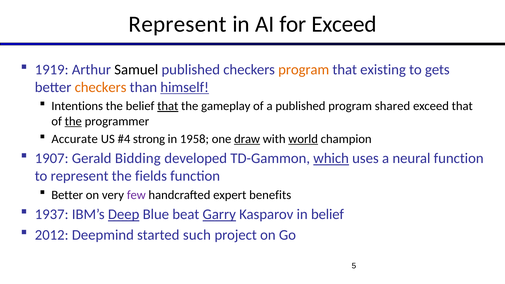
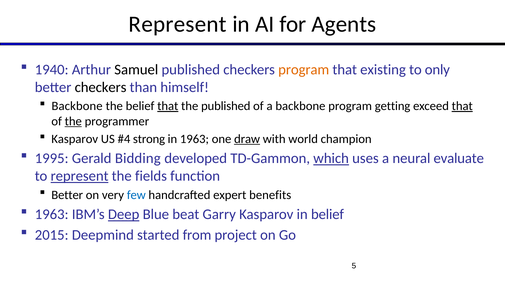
for Exceed: Exceed -> Agents (344, 24)
1919: 1919 -> 1940 (52, 70)
gets: gets -> only (437, 70)
checkers colour: orange -> black (101, 87)
himself underline: present -> none (185, 87)
Intentions: Intentions -> Backbone (77, 106)
the gameplay: gameplay -> published (226, 106)
a published: published -> backbone (300, 106)
shared: shared -> getting (393, 106)
that underline: none -> present (462, 106)
Accurate: Accurate -> Kasparov (75, 139)
in 1958: 1958 -> 1963 (194, 139)
world underline: present -> none (303, 139)
1907: 1907 -> 1995 (52, 158)
neural function: function -> evaluate (459, 158)
represent underline: none -> present (80, 176)
few colour: purple -> blue (136, 195)
1937: 1937 -> 1963 (52, 214)
Garry underline: present -> none (219, 214)
2012: 2012 -> 2015 (52, 235)
such: such -> from (197, 235)
